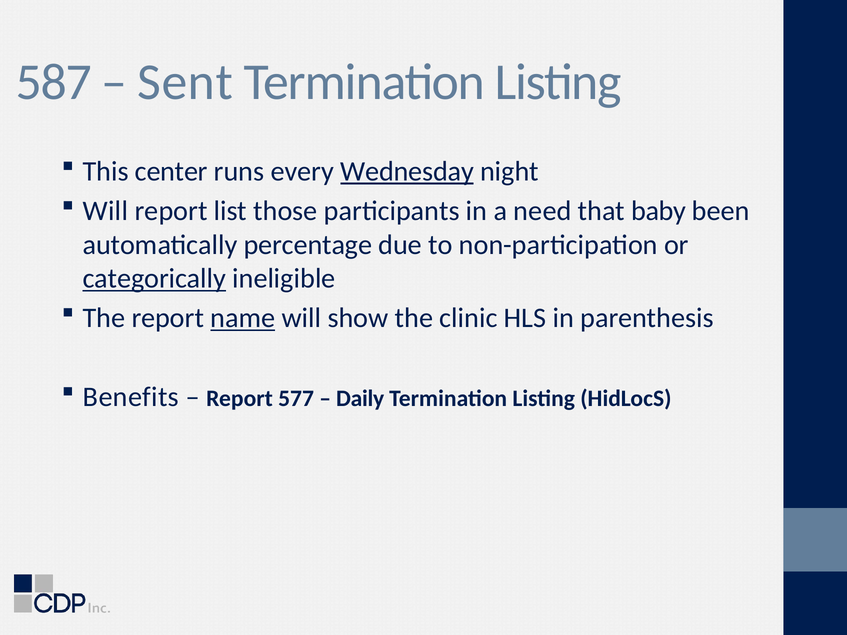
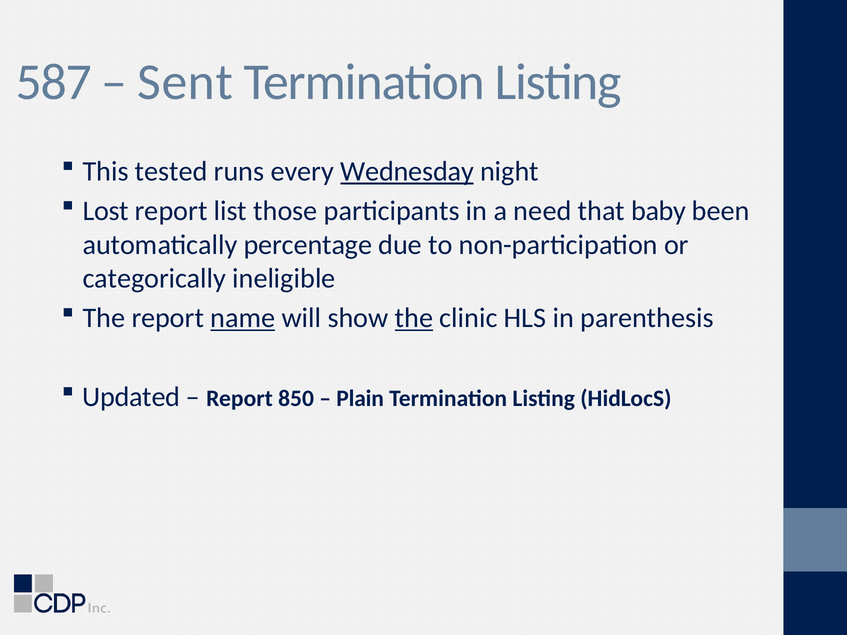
center: center -> tested (171, 171)
Will: Will -> Lost (106, 211)
categorically underline: present -> none (154, 279)
the underline: none -> present (414, 318)
Benefits: Benefits -> Updated (131, 397)
577: 577 -> 850 (296, 399)
Daily: Daily -> Plain (360, 399)
